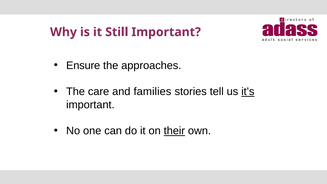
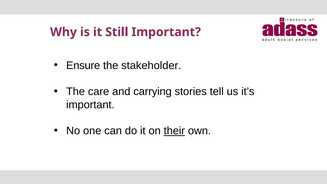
approaches: approaches -> stakeholder (151, 65)
families: families -> carrying (153, 92)
it’s underline: present -> none (248, 92)
